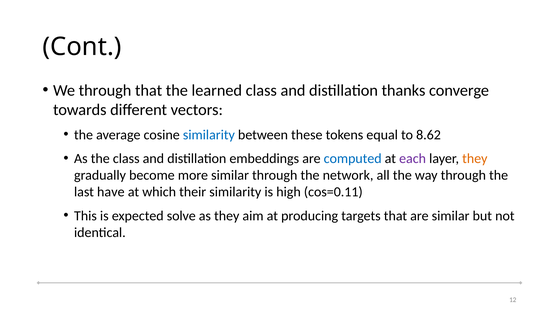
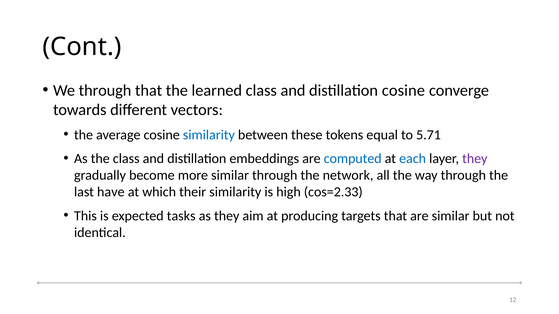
distillation thanks: thanks -> cosine (403, 91)
8.62: 8.62 -> 5.71 (429, 135)
each colour: purple -> blue (413, 159)
they colour: orange -> purple (475, 159)
cos=0.11: cos=0.11 -> cos=2.33 (333, 192)
solve: solve -> tasks (181, 216)
